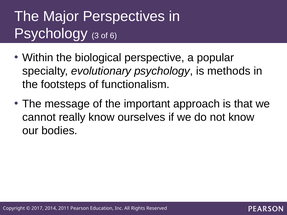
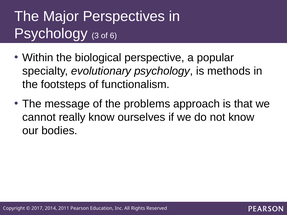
important: important -> problems (147, 104)
